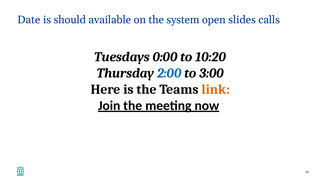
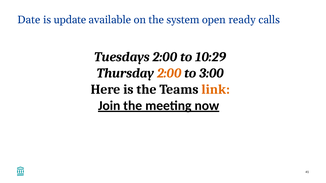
should: should -> update (70, 20)
slides: slides -> ready (242, 20)
Tuesdays 0:00: 0:00 -> 2:00 (165, 57)
10:20: 10:20 -> 10:29 (211, 57)
2:00 colour: blue -> orange (169, 73)
